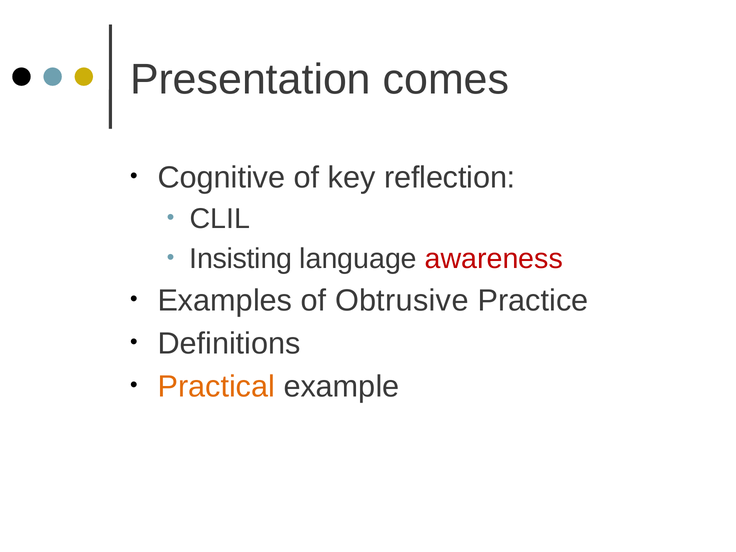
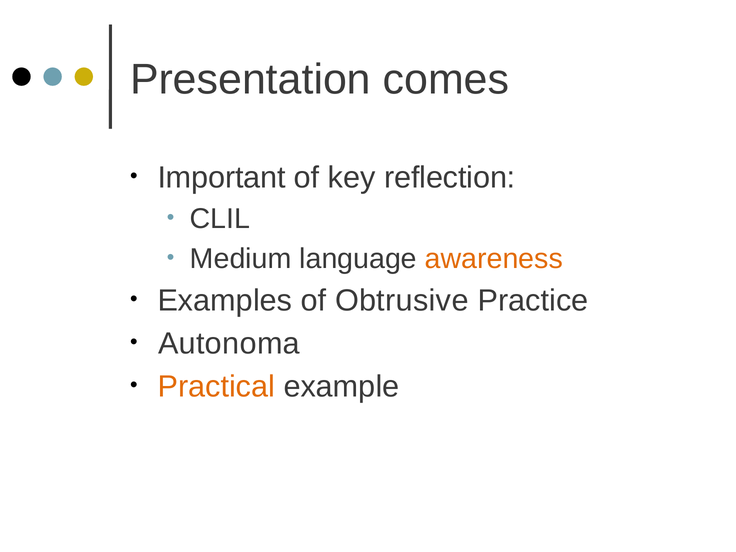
Cognitive: Cognitive -> Important (222, 178)
Insisting: Insisting -> Medium (241, 259)
awareness colour: red -> orange (494, 259)
Definitions: Definitions -> Autonoma (229, 344)
